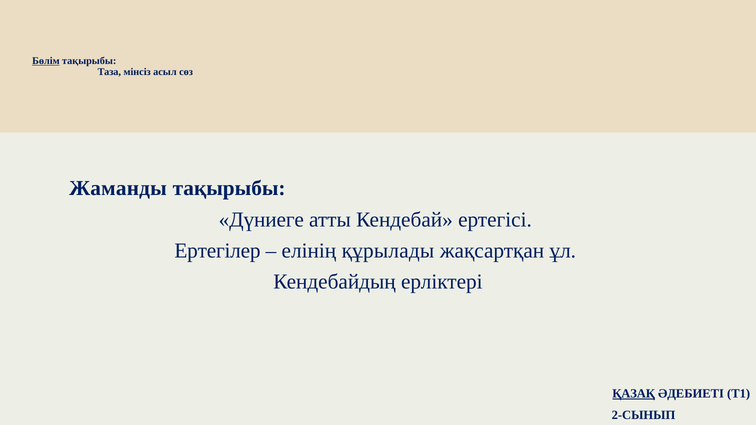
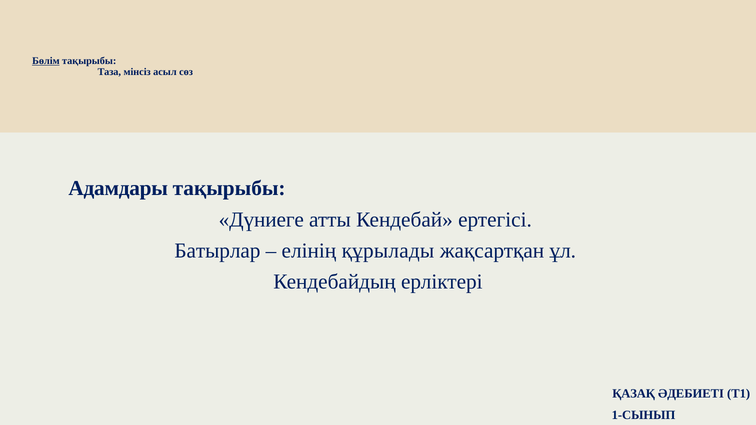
Жаманды: Жаманды -> Адамдары (118, 188)
Ертегілер: Ертегілер -> Батырлар (217, 251)
ҚАЗАҚ underline: present -> none (634, 394)
2-СЫНЫП: 2-СЫНЫП -> 1-СЫНЫП (643, 415)
